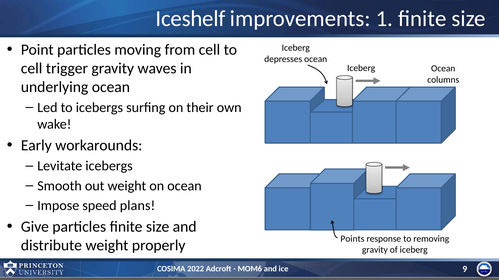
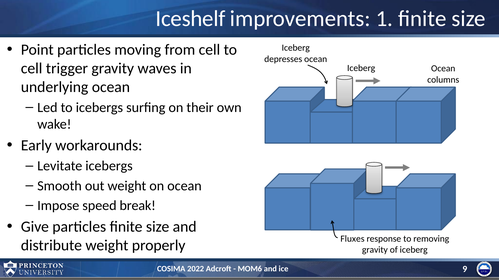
plans: plans -> break (138, 206)
Points: Points -> Fluxes (352, 239)
